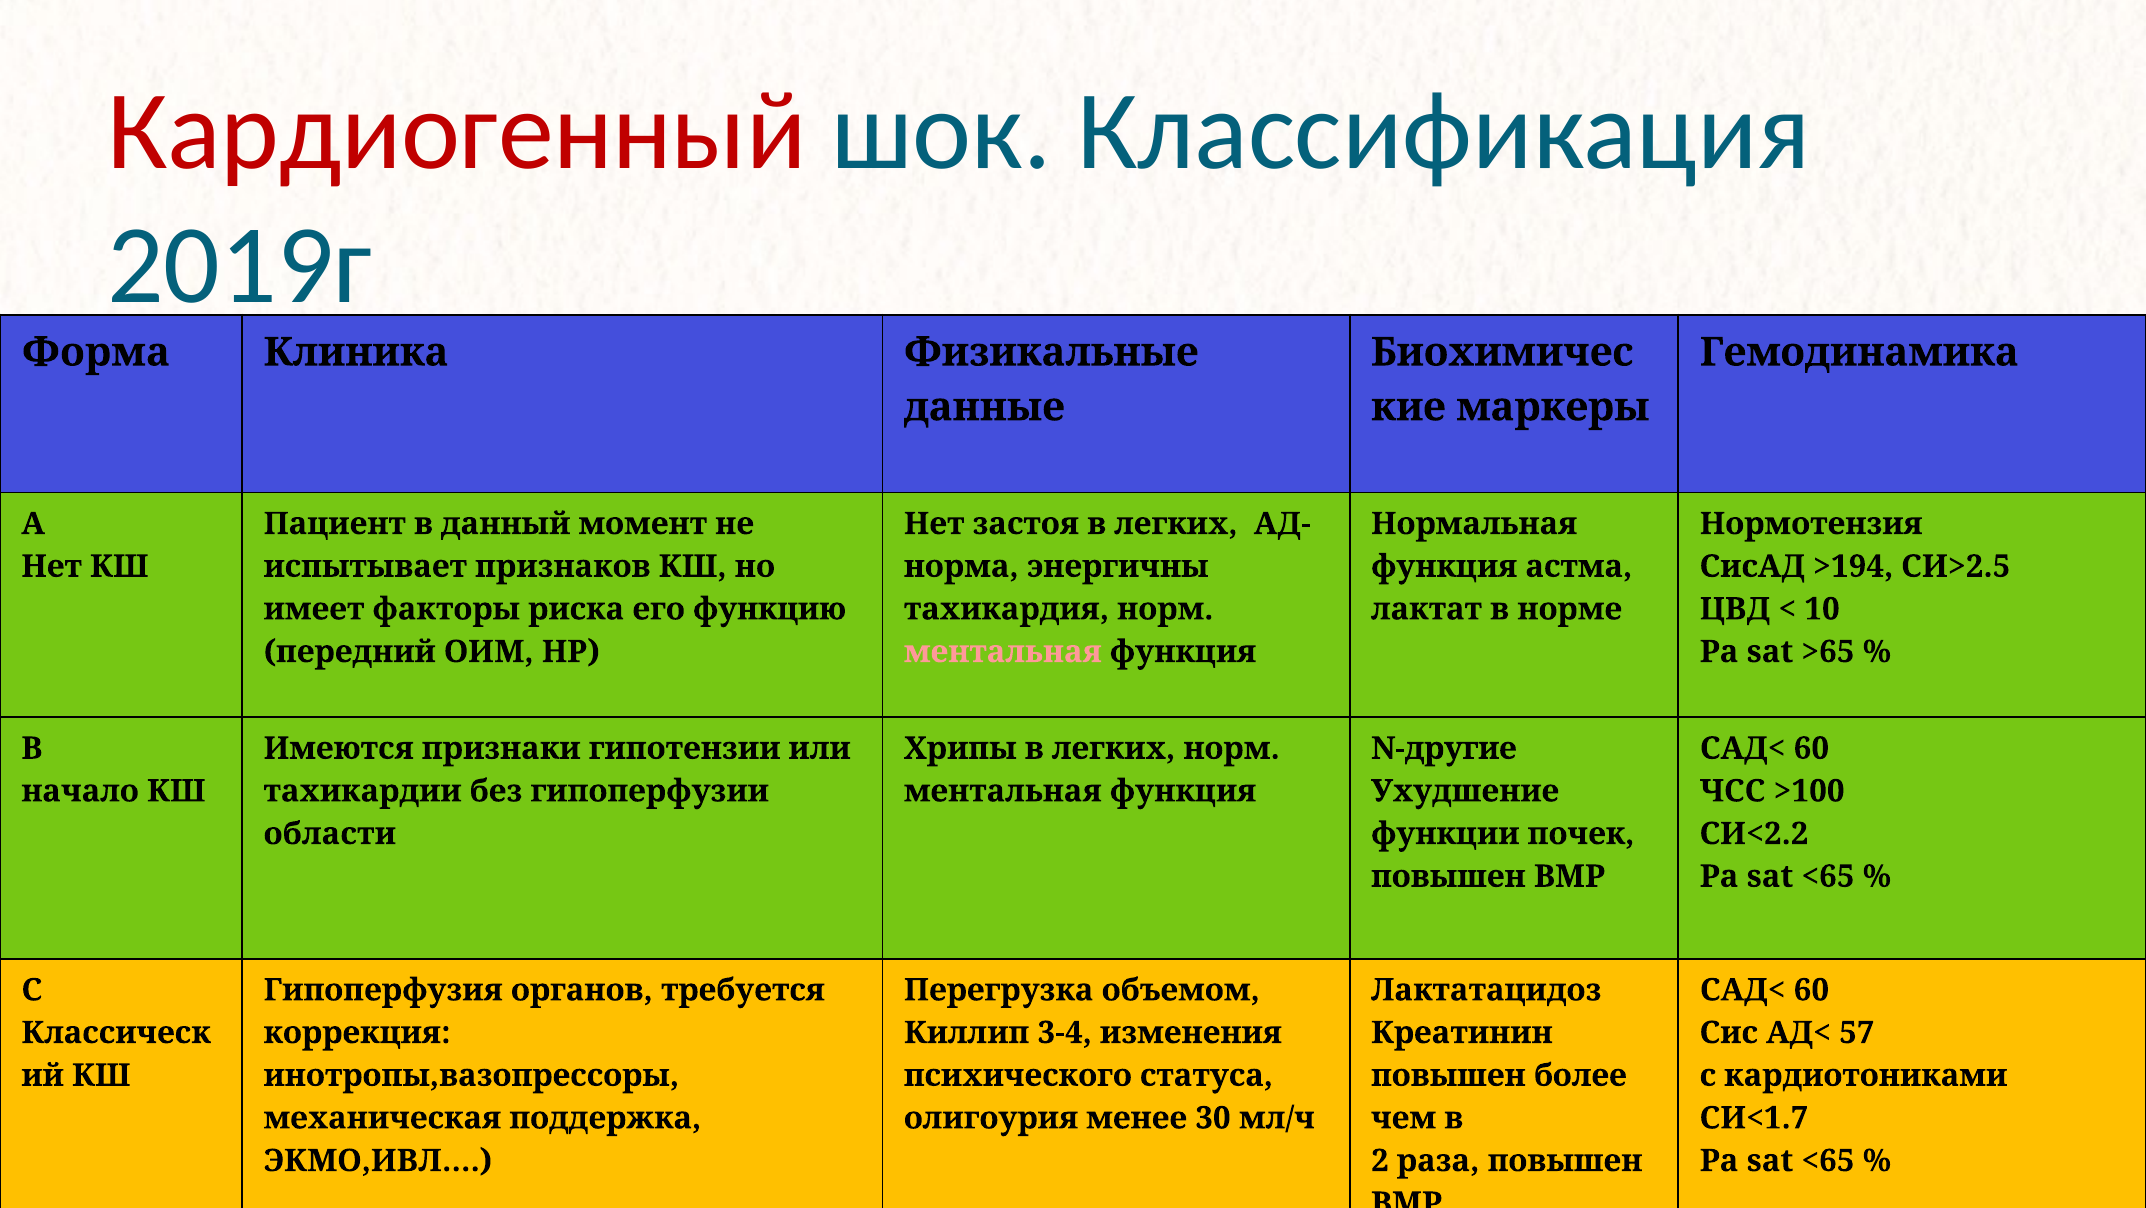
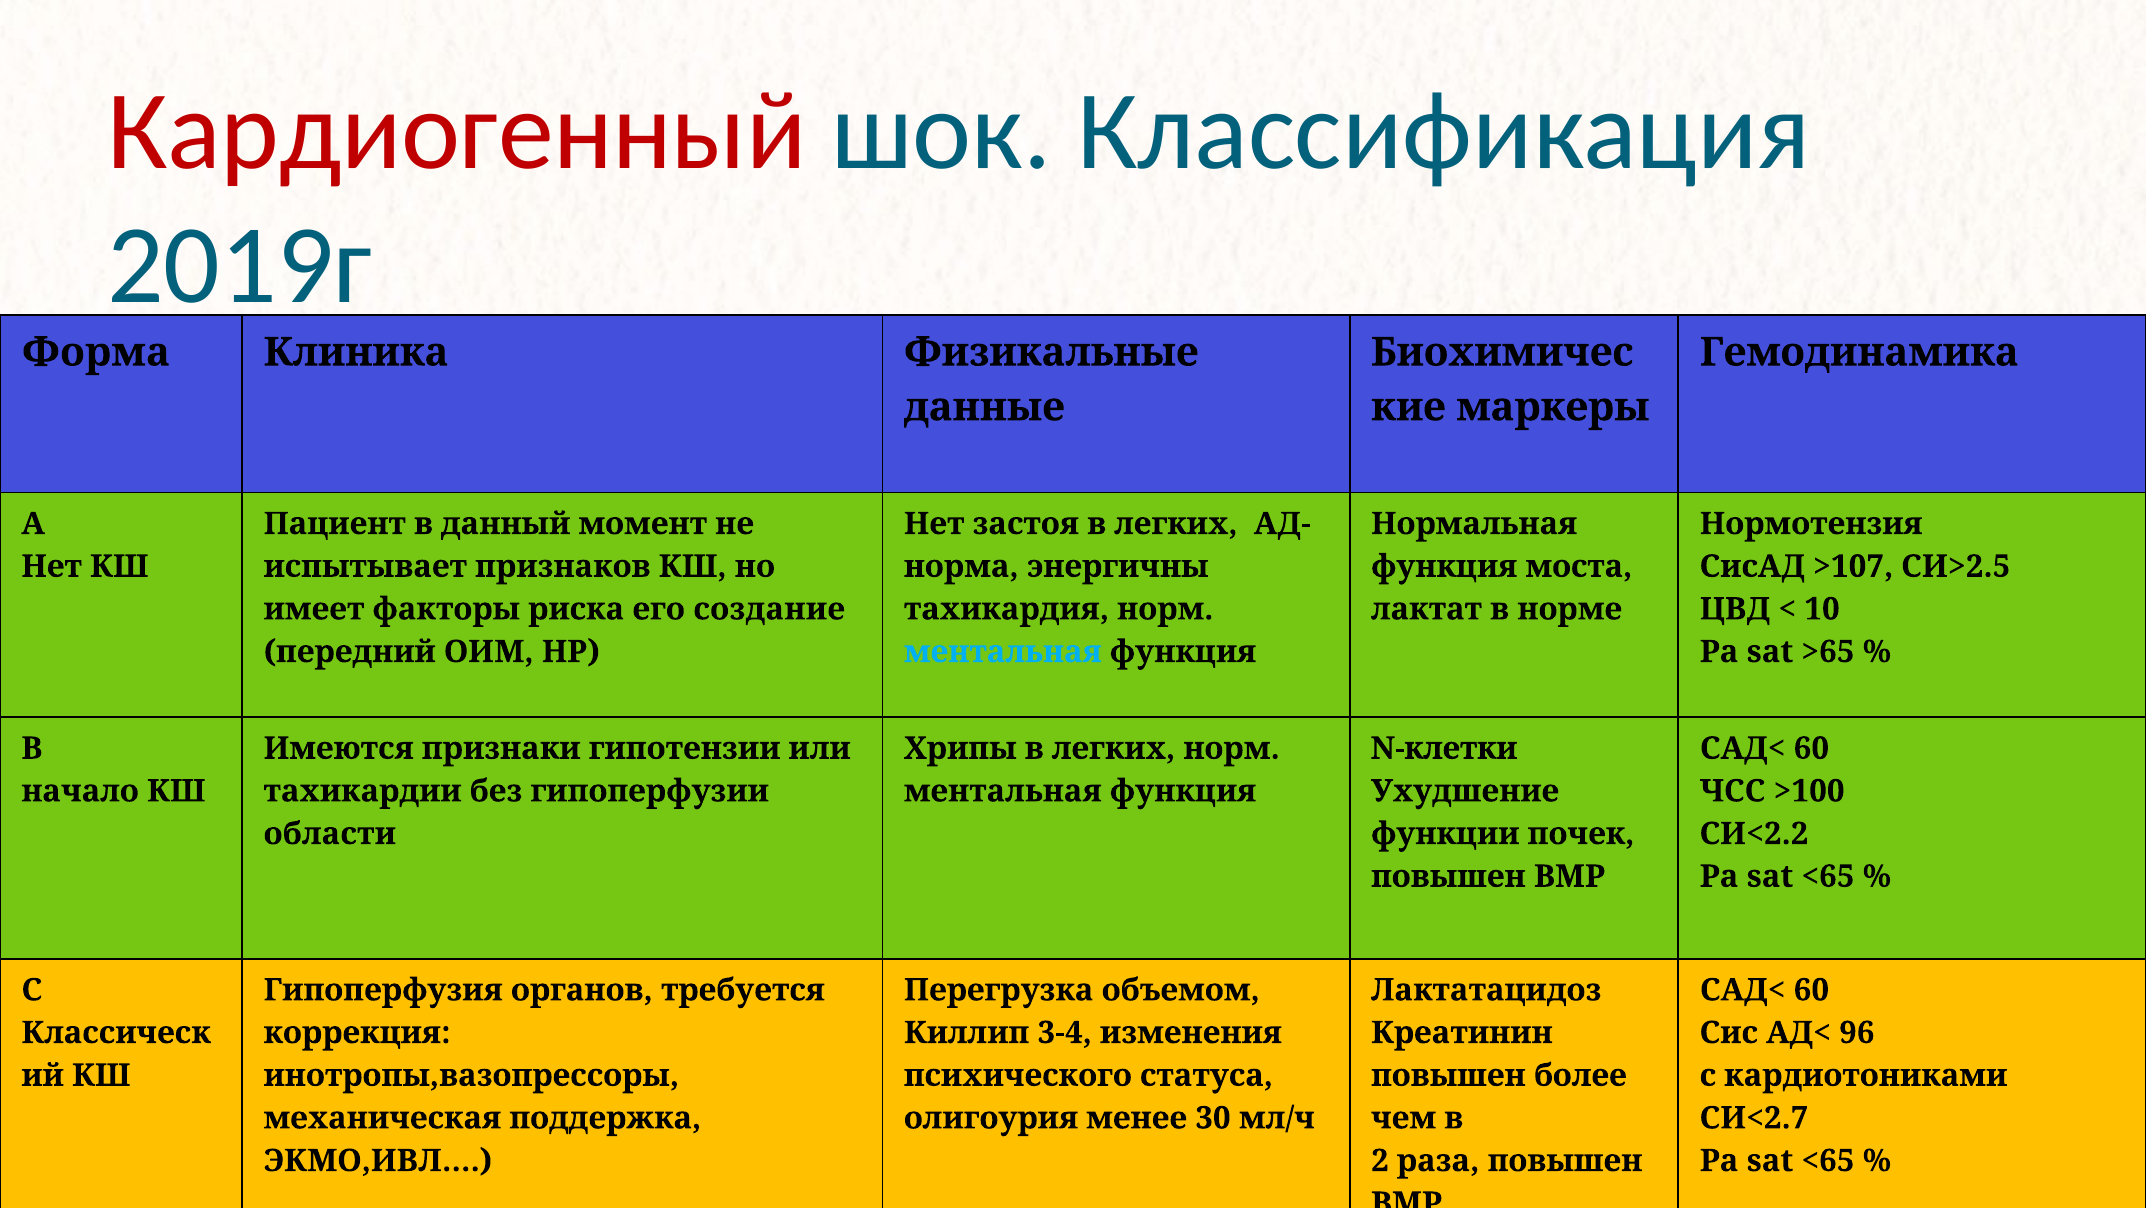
астма: астма -> моста (1579, 566)
>194: >194 -> >107 (1853, 566)
функцию: функцию -> создание (769, 609)
ментальная colour: pink -> light blue (1003, 652)
N-другие: N-другие -> N-клетки (1444, 748)
57: 57 -> 96 (1857, 1032)
СИ<1.7: СИ<1.7 -> СИ<2.7 (1754, 1118)
